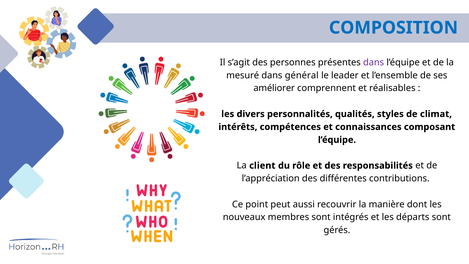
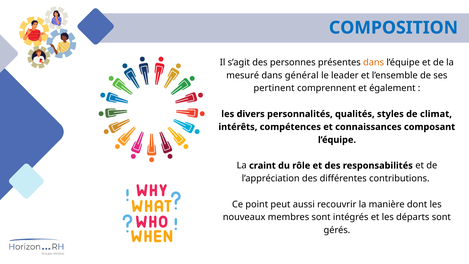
dans colour: purple -> orange (374, 62)
améliorer: améliorer -> pertinent (274, 88)
réalisables: réalisables -> également (392, 88)
client: client -> craint (262, 165)
